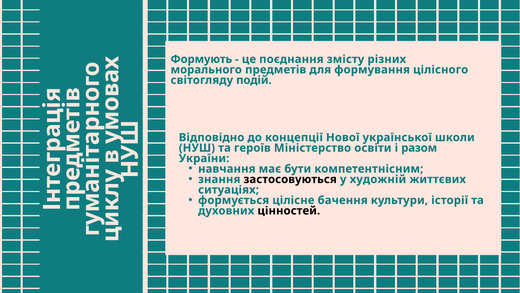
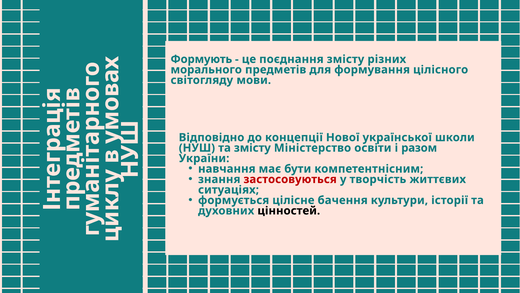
подій: подій -> мови (254, 80)
та героїв: героїв -> змісту (252, 148)
застосовуються colour: black -> red (290, 179)
художній: художній -> творчість (378, 179)
